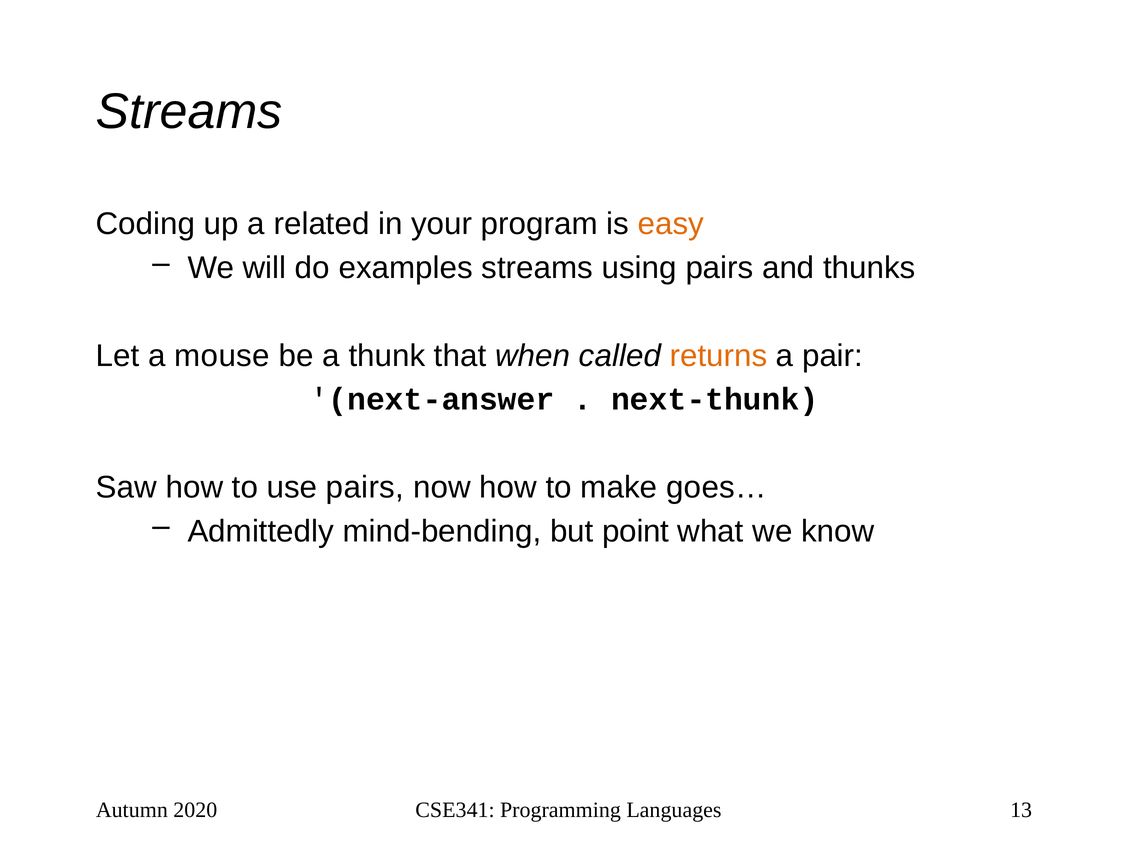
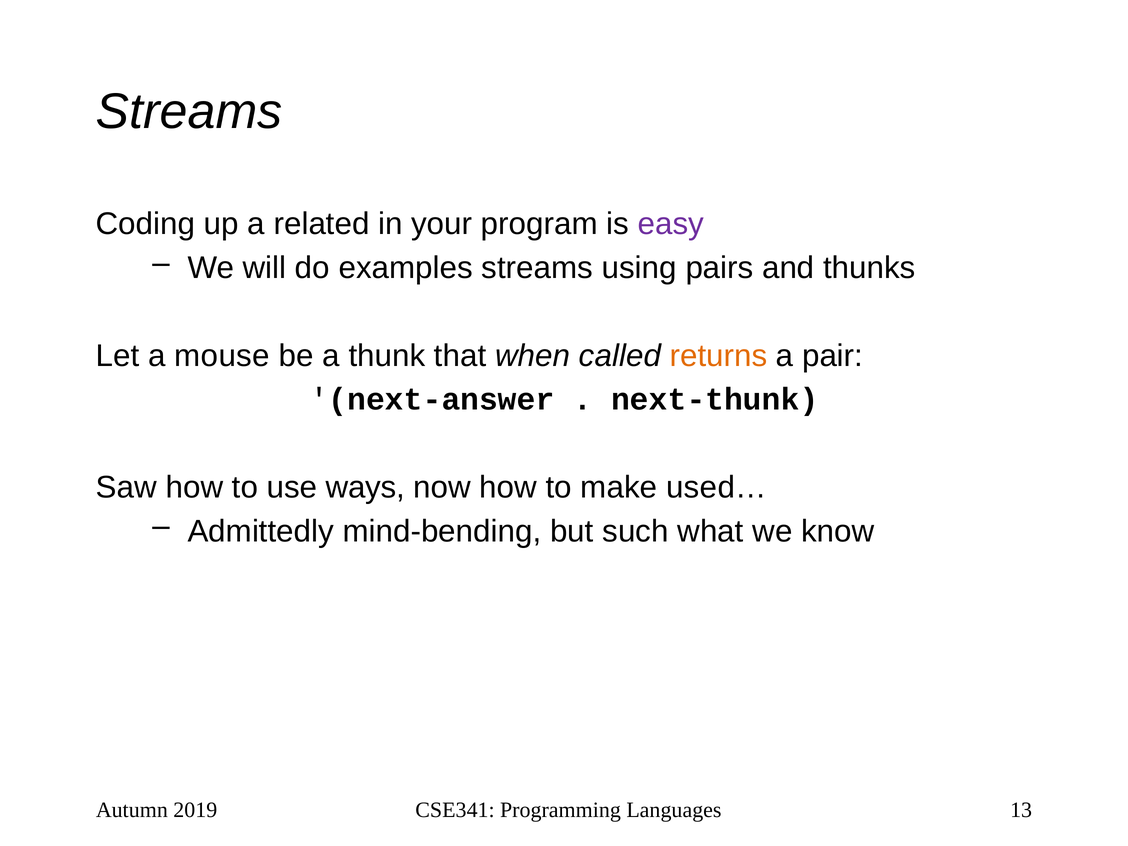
easy colour: orange -> purple (671, 224)
use pairs: pairs -> ways (365, 487)
goes…: goes… -> used… (716, 487)
point: point -> such (635, 531)
2020: 2020 -> 2019 (195, 810)
